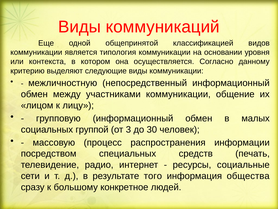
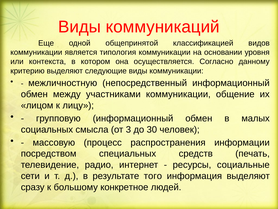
группой: группой -> смысла (92, 129)
информация общества: общества -> выделяют (248, 176)
